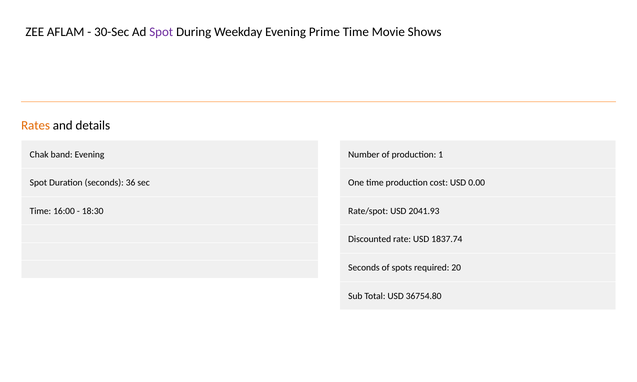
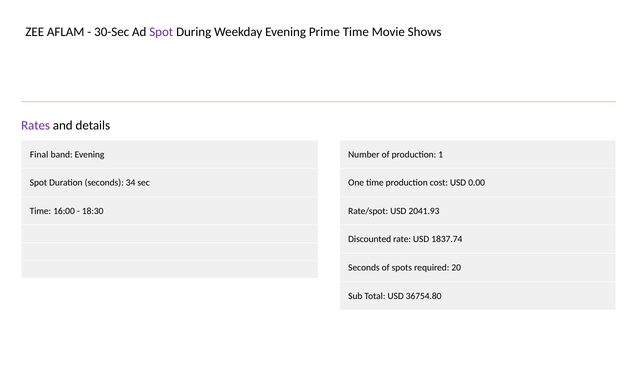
Rates colour: orange -> purple (36, 125)
Chak: Chak -> Final (39, 155)
36: 36 -> 34 (131, 183)
